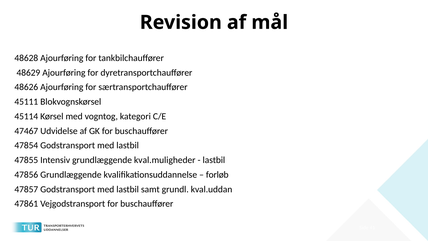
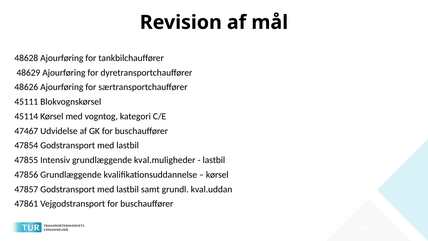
forløb: forløb -> kørsel (217, 175)
